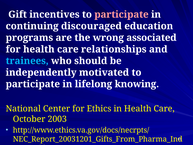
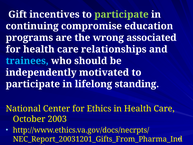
participate colour: pink -> light green (121, 14)
discouraged: discouraged -> compromise (91, 26)
knowing: knowing -> standing (137, 84)
